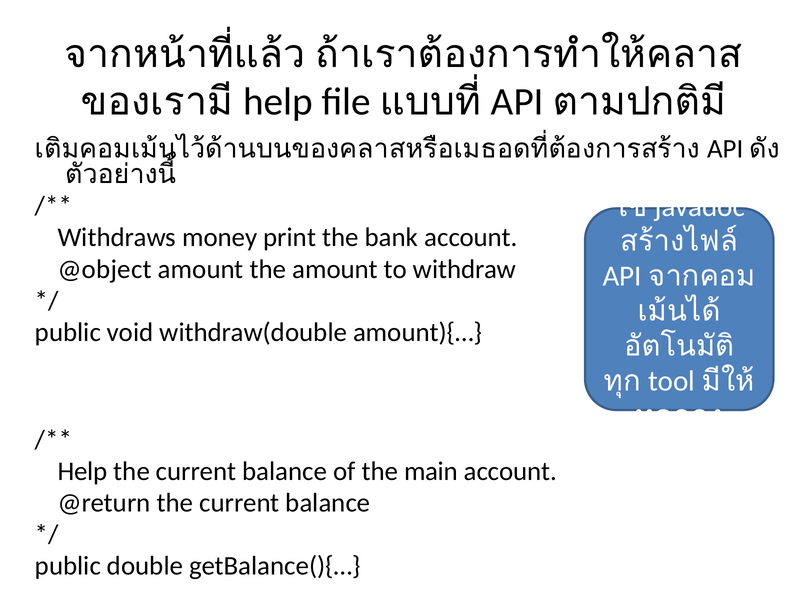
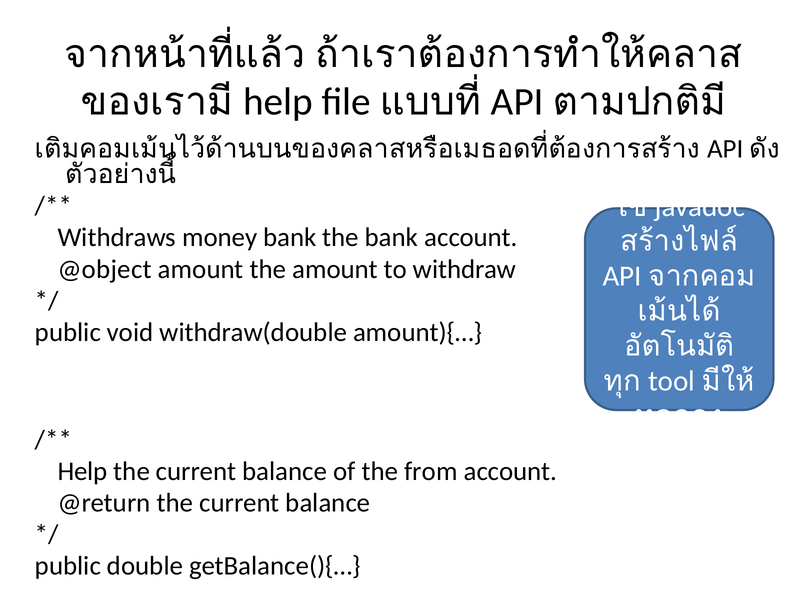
money print: print -> bank (290, 238)
main: main -> from (431, 471)
